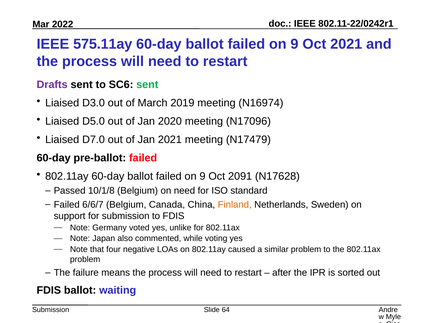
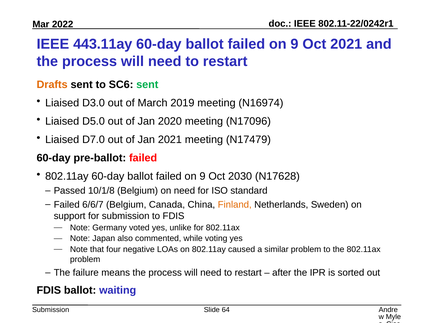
575.11ay: 575.11ay -> 443.11ay (103, 44)
Drafts colour: purple -> orange (52, 85)
2091: 2091 -> 2030 (240, 176)
